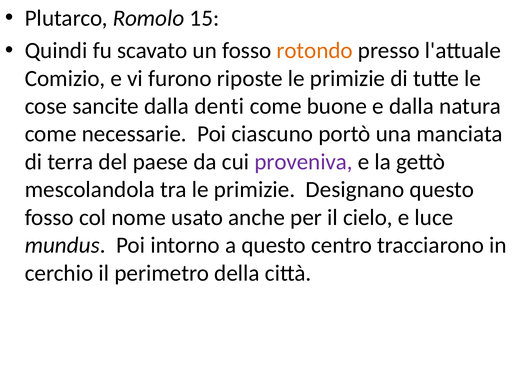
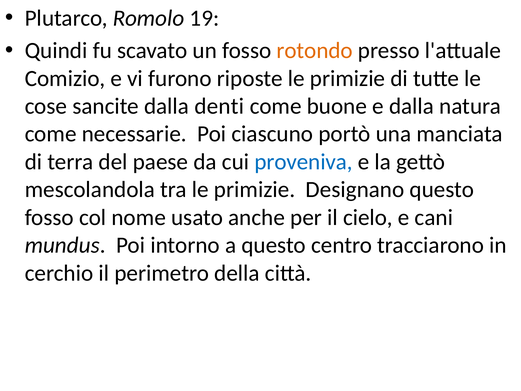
15: 15 -> 19 (204, 18)
proveniva colour: purple -> blue (304, 162)
luce: luce -> cani (434, 217)
